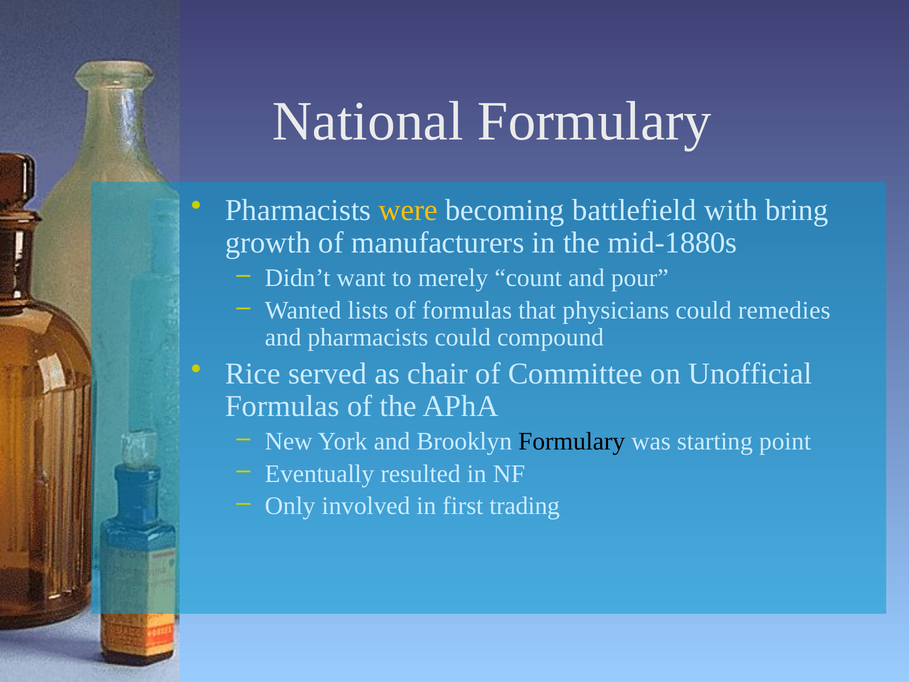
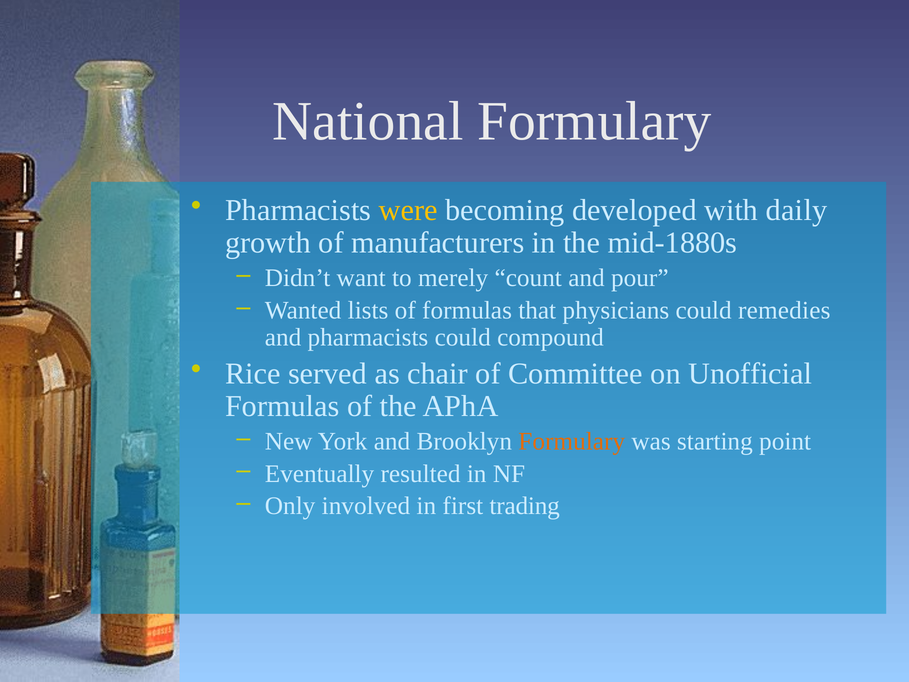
battlefield: battlefield -> developed (634, 210)
bring: bring -> daily (797, 210)
Formulary colour: black -> orange (572, 441)
